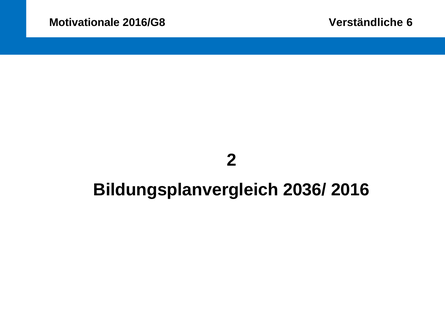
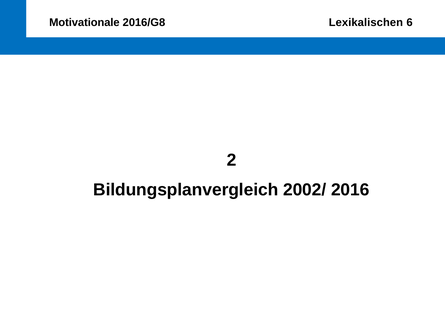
Verständliche: Verständliche -> Lexikalischen (366, 22)
2036/: 2036/ -> 2002/ (305, 190)
